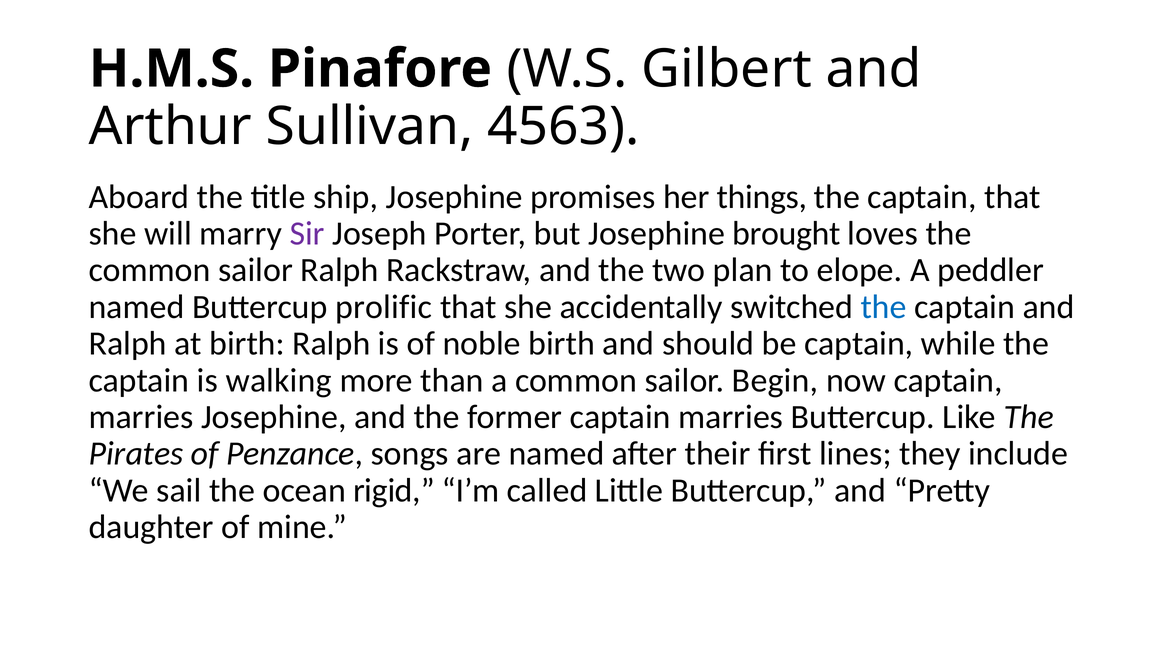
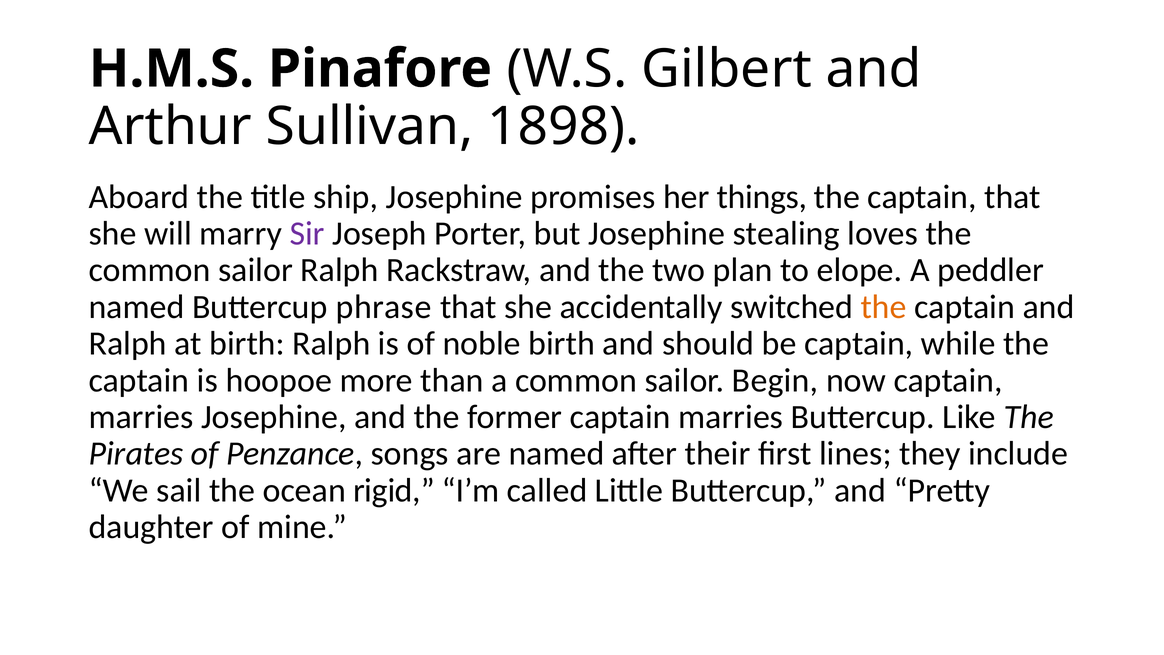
4563: 4563 -> 1898 (564, 127)
brought: brought -> stealing (786, 233)
prolific: prolific -> phrase (384, 307)
the colour: blue -> orange (884, 307)
walking: walking -> hoopoe (279, 380)
